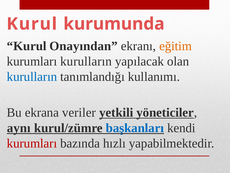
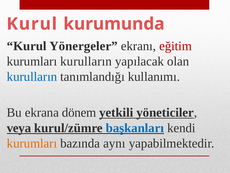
Onayından: Onayından -> Yönergeler (84, 46)
eğitim colour: orange -> red (175, 46)
veriler: veriler -> dönem (79, 112)
aynı: aynı -> veya (19, 128)
kurumları colour: red -> orange (32, 143)
hızlı: hızlı -> aynı (114, 143)
